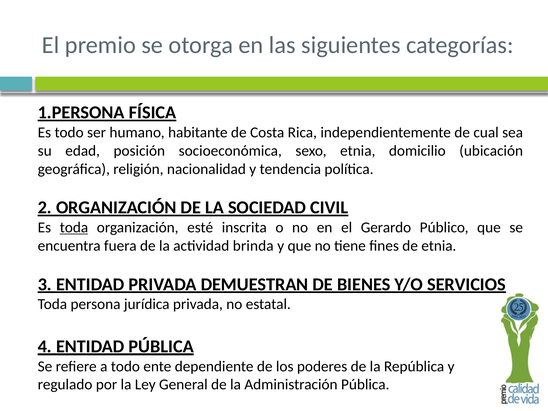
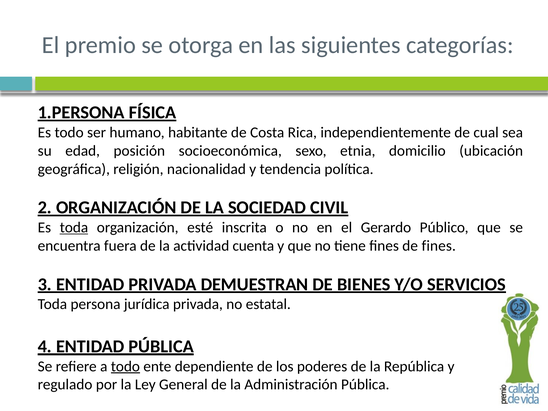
brinda: brinda -> cuenta (253, 246)
de etnia: etnia -> fines (439, 246)
todo underline: none -> present (125, 366)
